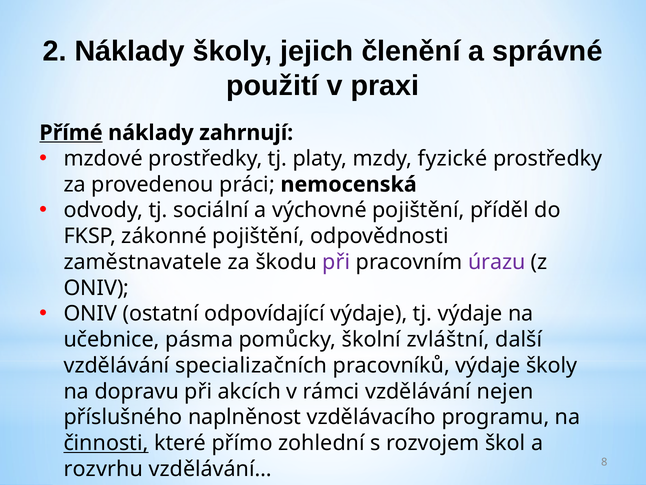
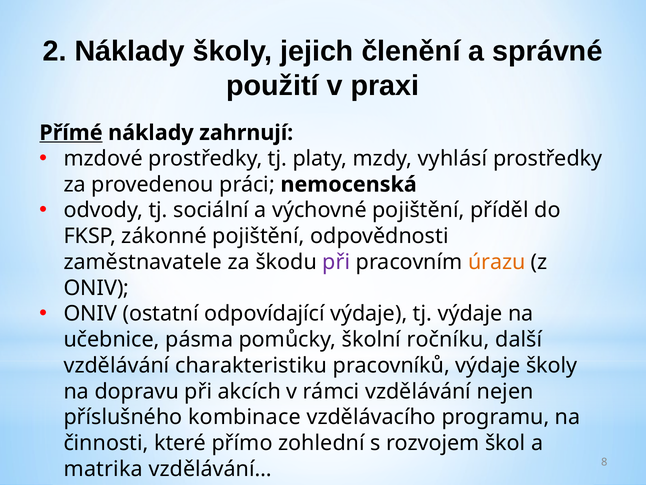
fyzické: fyzické -> vyhlásí (453, 158)
úrazu colour: purple -> orange (497, 262)
zvláštní: zvláštní -> ročníku (448, 339)
specializačních: specializačních -> charakteristiku (251, 365)
naplněnost: naplněnost -> kombinace (245, 417)
činnosti underline: present -> none (106, 443)
rozvrhu: rozvrhu -> matrika (103, 469)
